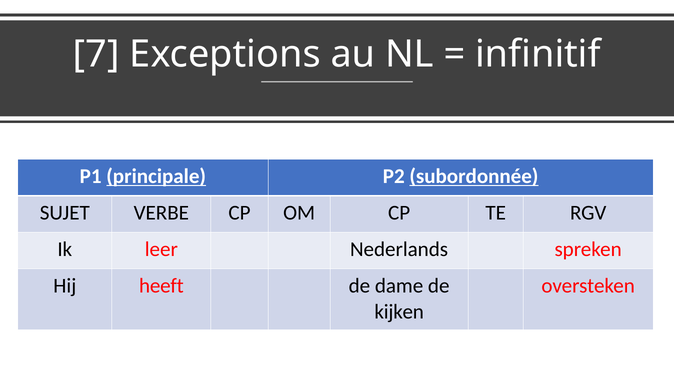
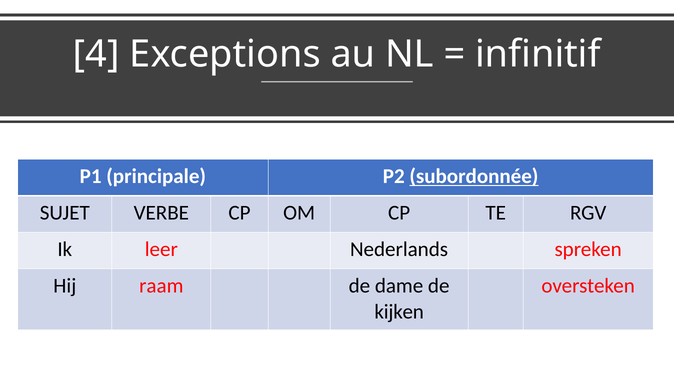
7: 7 -> 4 (96, 54)
principale underline: present -> none (156, 177)
heeft: heeft -> raam (161, 286)
